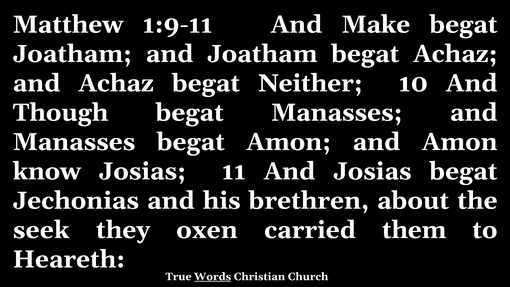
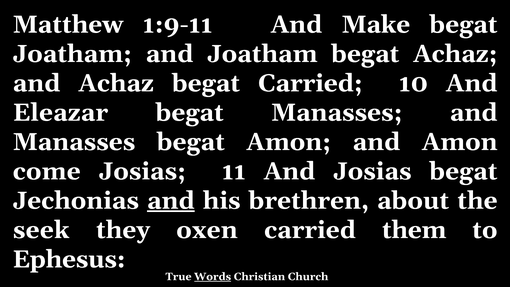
begat Neither: Neither -> Carried (310, 83)
Though: Though -> Eleazar (60, 113)
know: know -> come (47, 171)
and underline: none -> present (171, 201)
Heareth: Heareth -> Ephesus (69, 259)
